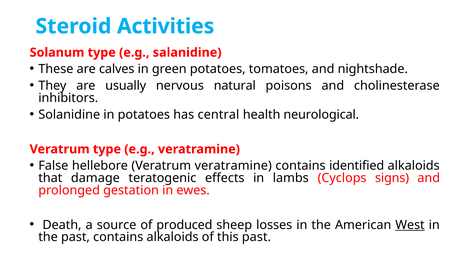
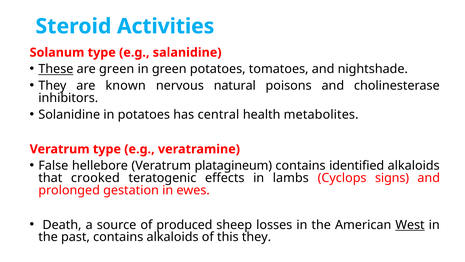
These underline: none -> present (56, 69)
are calves: calves -> green (117, 69)
usually: usually -> known (126, 86)
neurological: neurological -> metabolites (321, 114)
Veratrum veratramine: veratramine -> platagineum (233, 166)
damage: damage -> crooked (95, 178)
this past: past -> they (257, 237)
